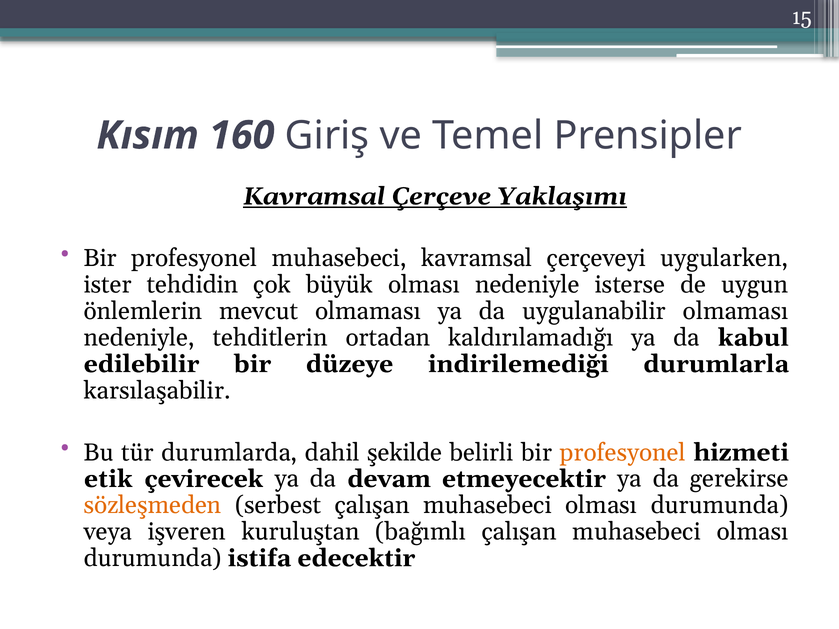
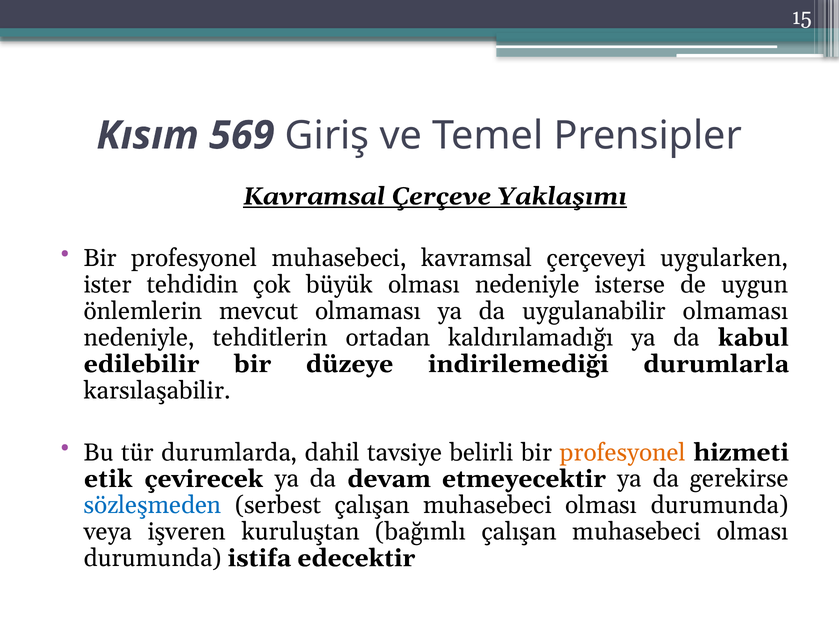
160: 160 -> 569 (242, 136)
şekilde: şekilde -> tavsiye (405, 453)
sözleşmeden colour: orange -> blue (153, 506)
